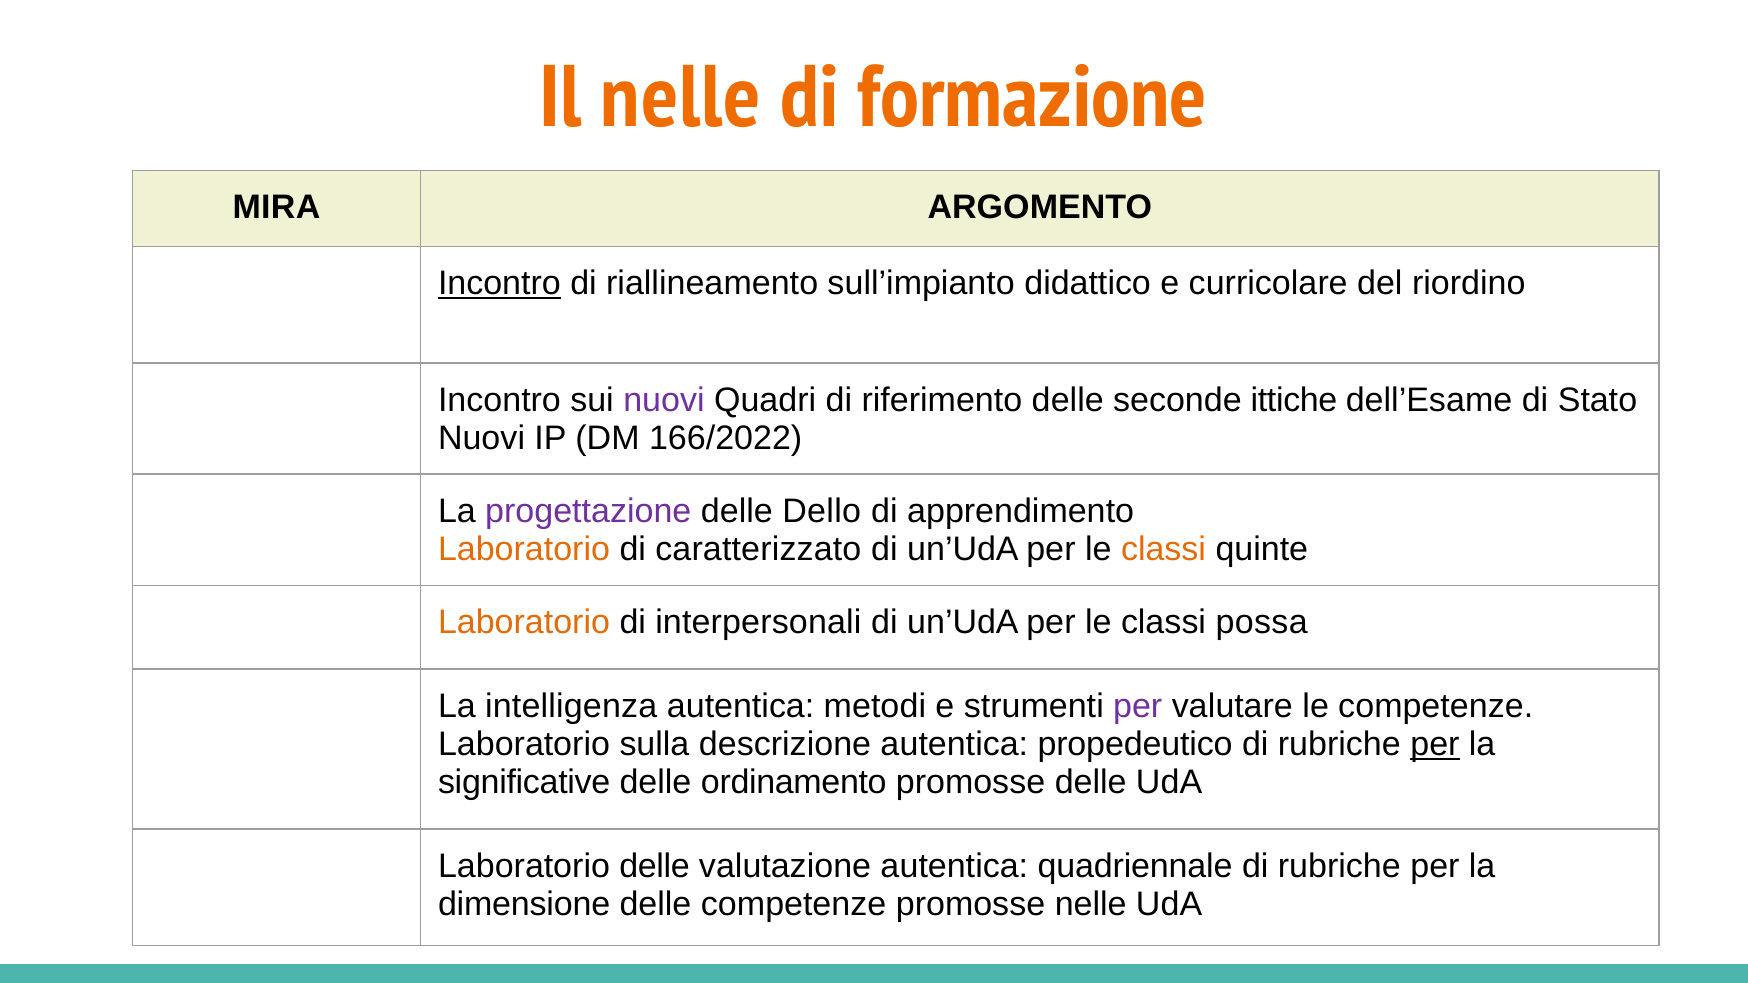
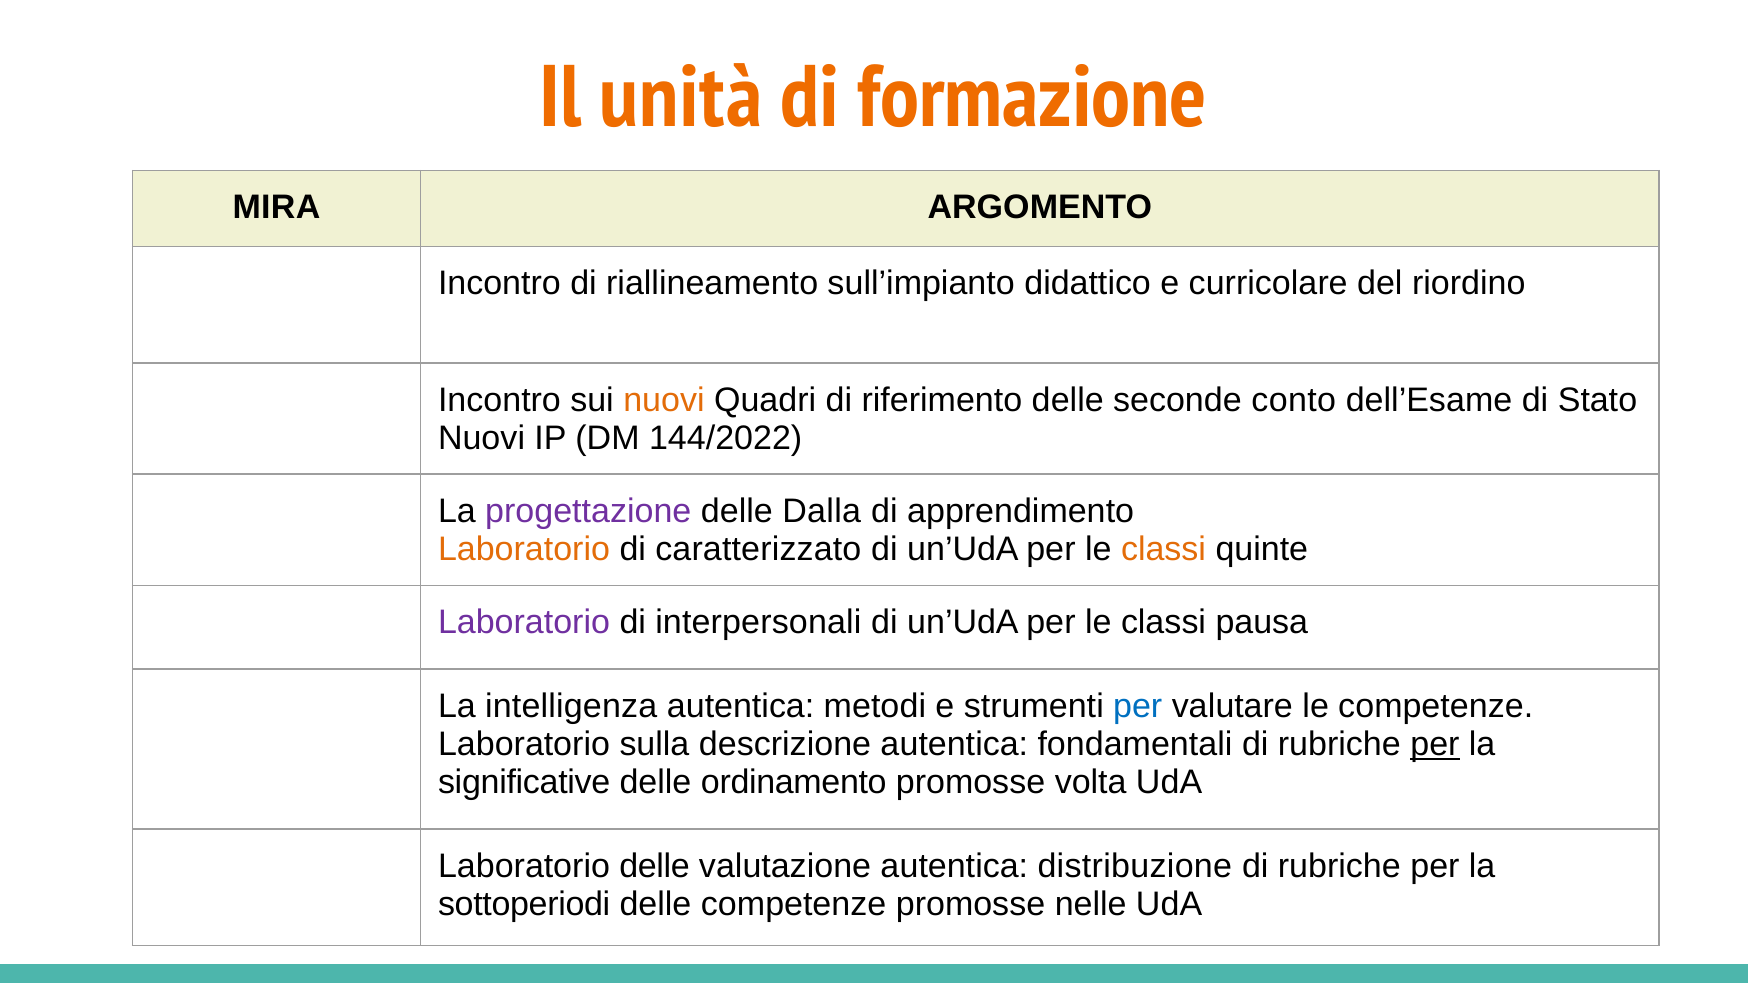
Il nelle: nelle -> unità (681, 97)
Incontro underline: present -> none (499, 284)
nuovi colour: purple -> orange (664, 400)
ittiche: ittiche -> conto (1294, 400)
166/2022: 166/2022 -> 144/2022 (726, 438)
Dello: Dello -> Dalla (822, 511)
Laboratorio colour: orange -> purple (524, 623)
possa: possa -> pausa (1262, 623)
per colour: purple -> blue (1138, 706)
propedeutico: propedeutico -> fondamentali (1135, 745)
promosse delle: delle -> volta (1091, 783)
quadriennale: quadriennale -> distribuzione (1135, 867)
dimensione: dimensione -> sottoperiodi (524, 905)
